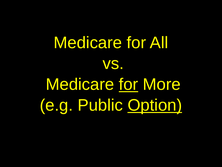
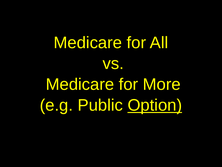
for underline: present -> none (128, 84)
